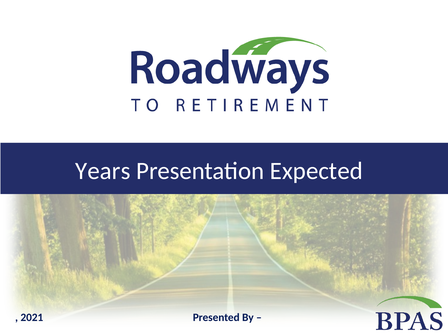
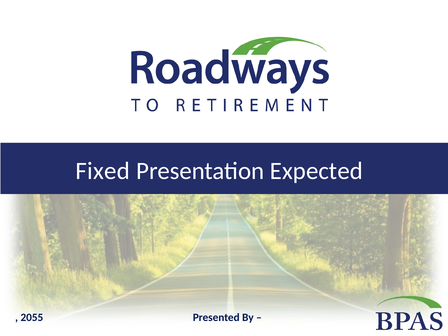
Years: Years -> Fixed (103, 171)
2021: 2021 -> 2055 (32, 317)
